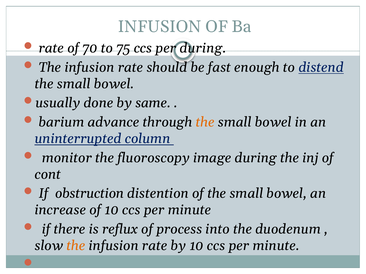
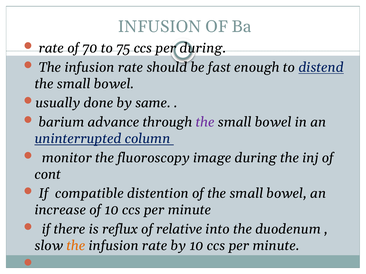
the colour: orange -> purple (205, 122)
obstruction: obstruction -> compatible (89, 194)
process: process -> relative (179, 230)
